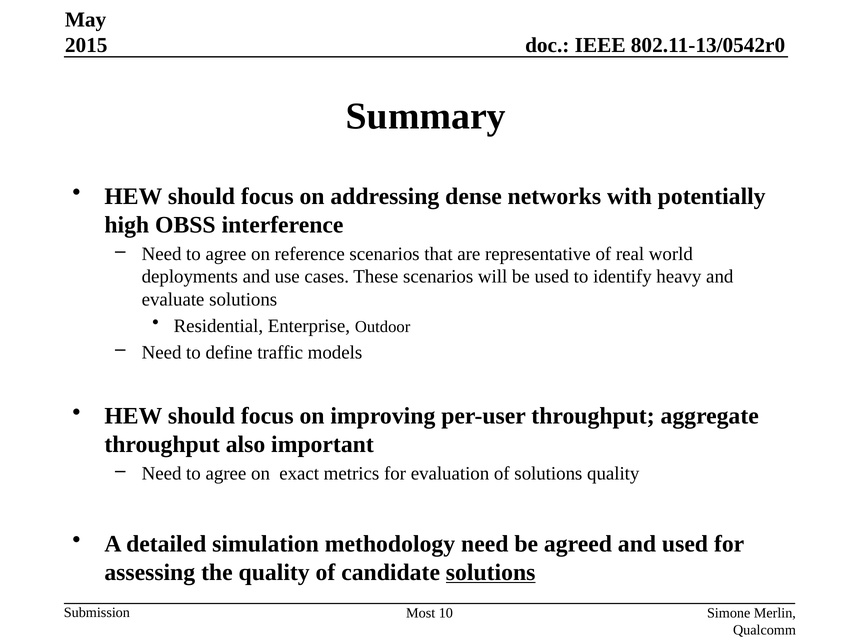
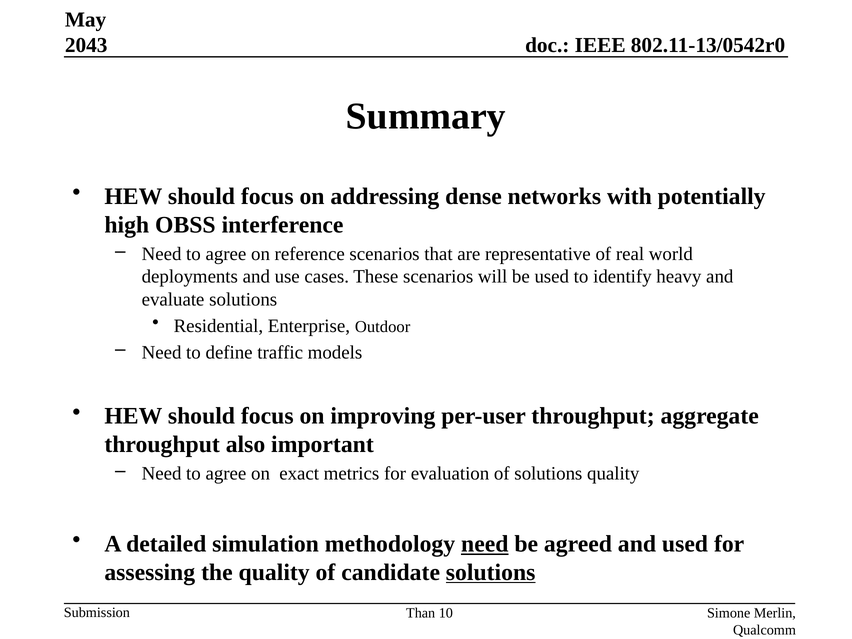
2015: 2015 -> 2043 (86, 45)
need underline: none -> present (485, 544)
Most: Most -> Than (421, 613)
